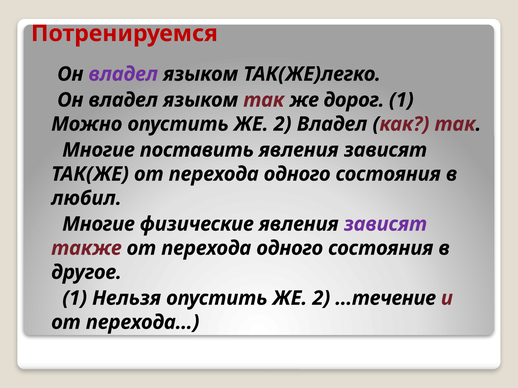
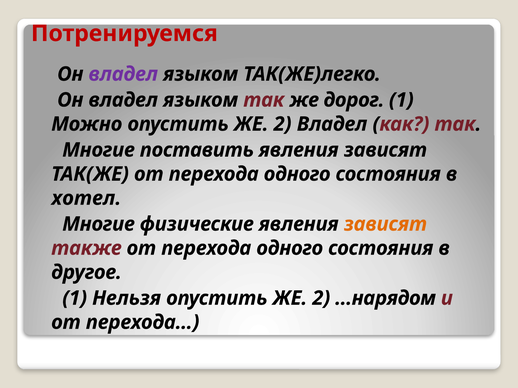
любил: любил -> хотел (86, 198)
зависят colour: purple -> orange (385, 224)
…течение: …течение -> …нарядом (386, 299)
